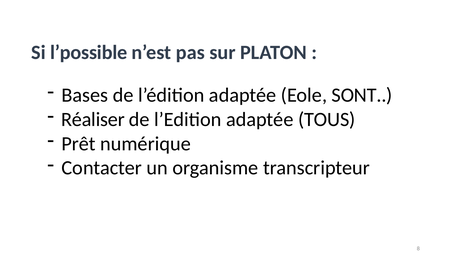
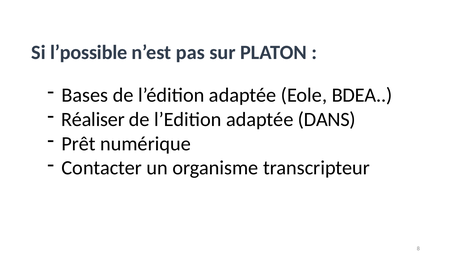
SONT: SONT -> BDEA (362, 95)
TOUS: TOUS -> DANS (327, 120)
